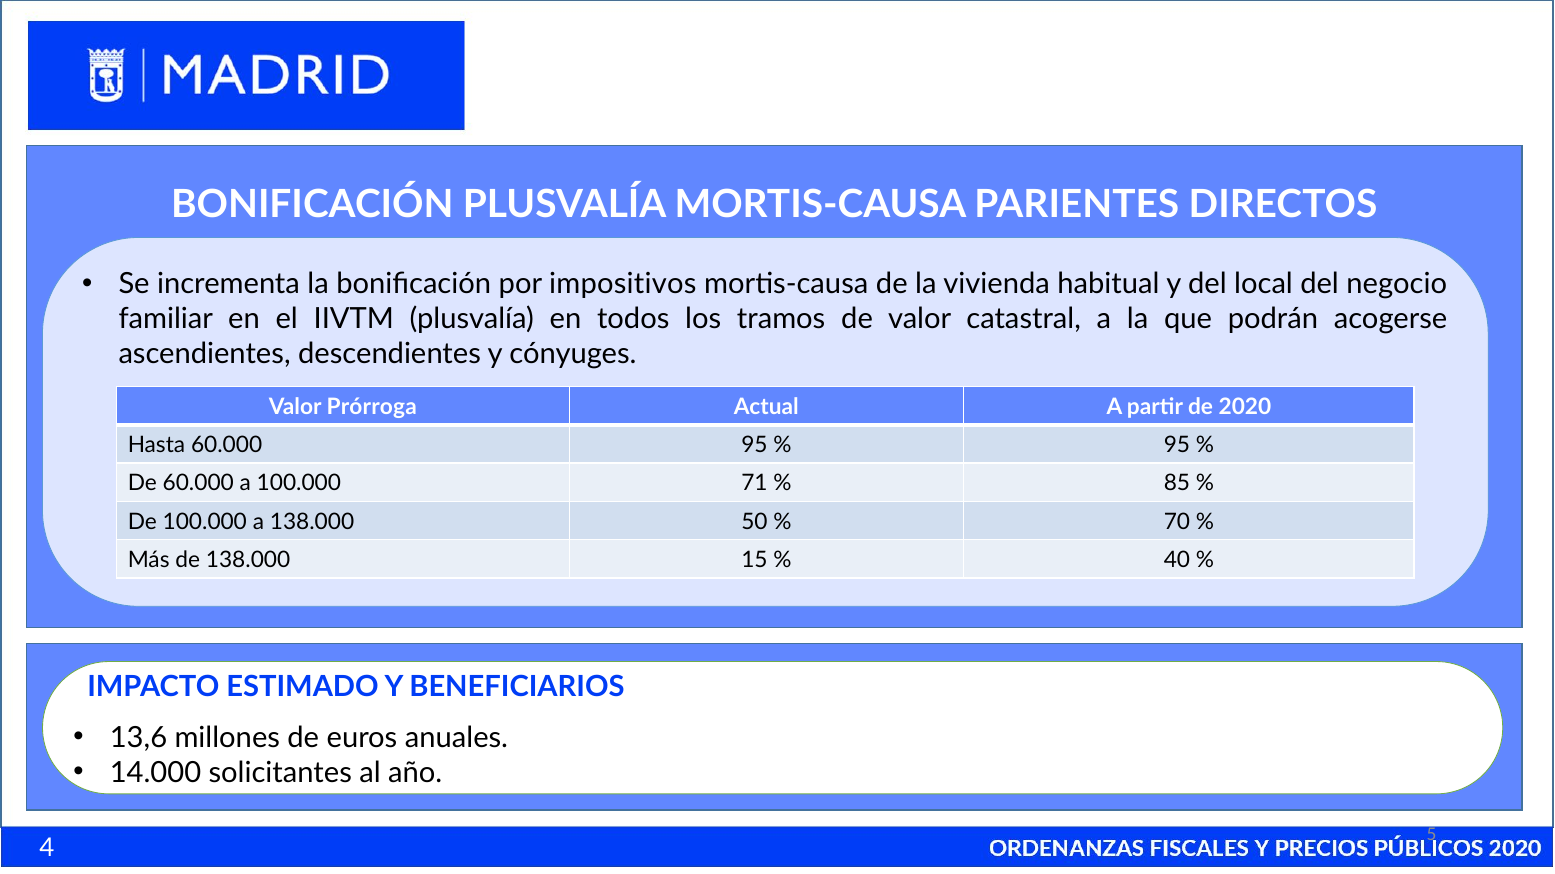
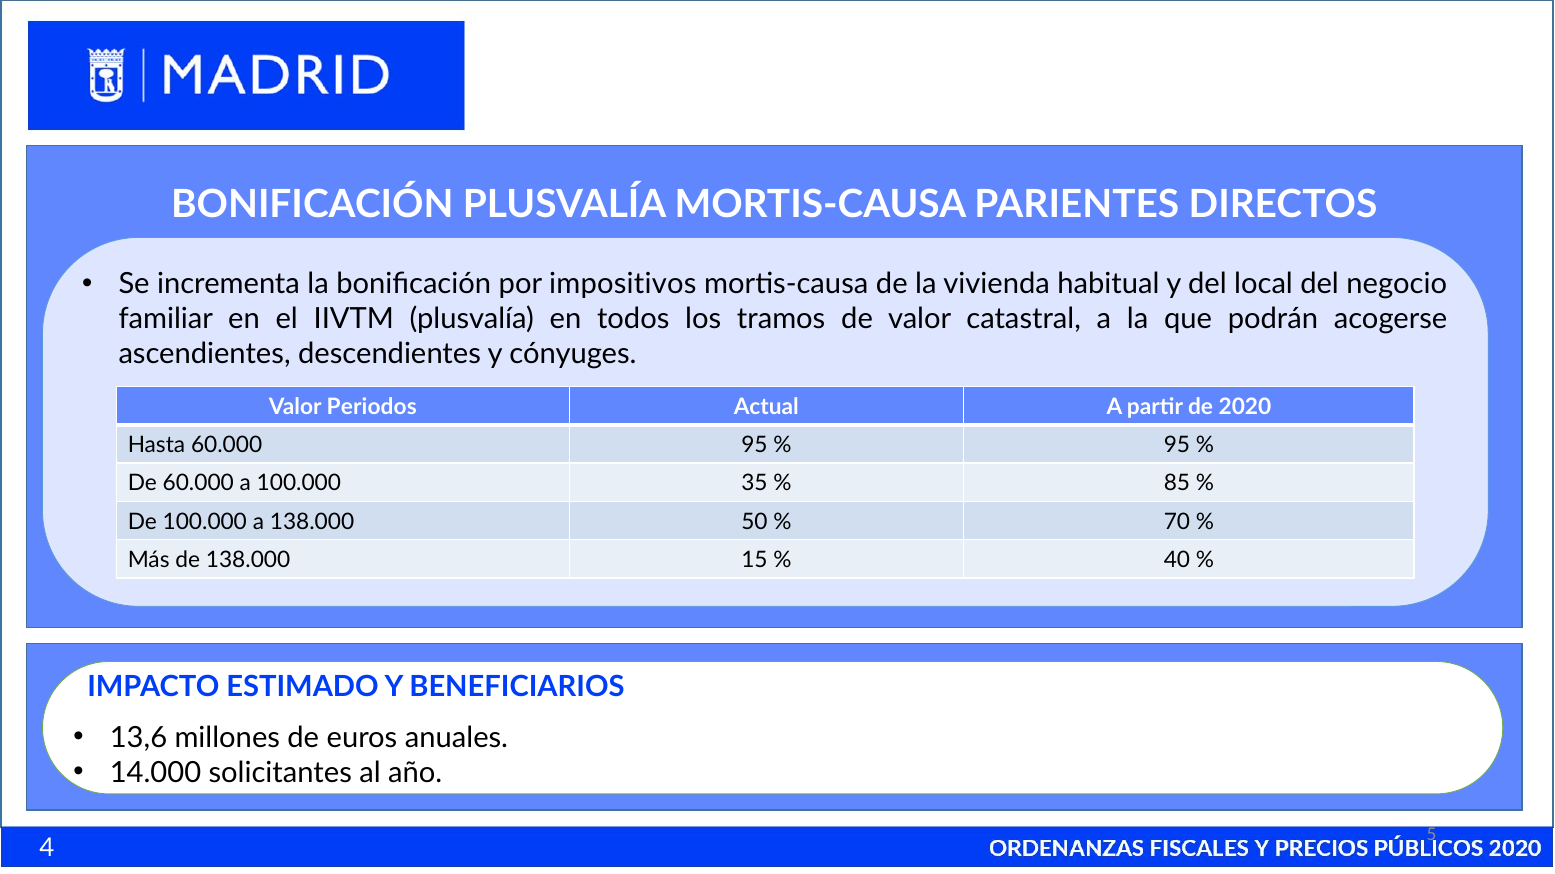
Prórroga: Prórroga -> Periodos (372, 407)
71: 71 -> 35 (754, 484)
